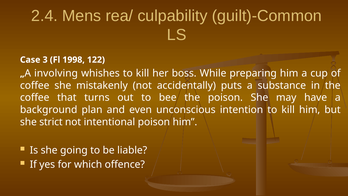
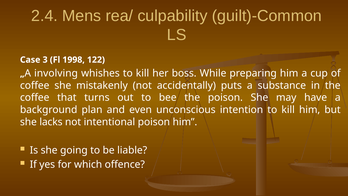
strict: strict -> lacks (51, 122)
